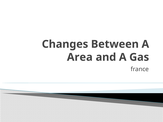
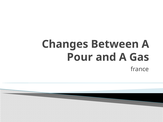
Area: Area -> Pour (80, 57)
